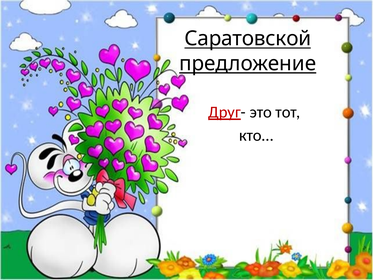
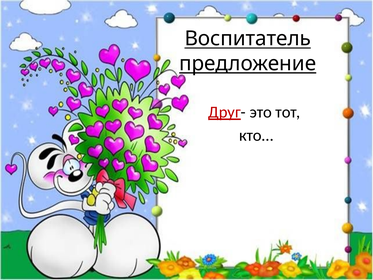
Саратовской: Саратовской -> Воспитатель (248, 39)
